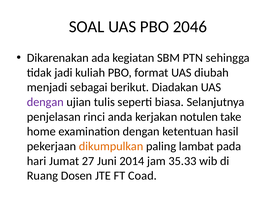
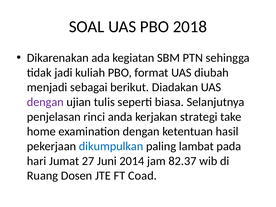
2046: 2046 -> 2018 (190, 27)
notulen: notulen -> strategi (199, 117)
dikumpulkan colour: orange -> blue (111, 146)
35.33: 35.33 -> 82.37 (183, 161)
